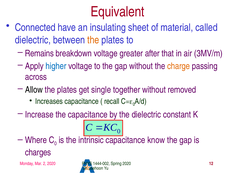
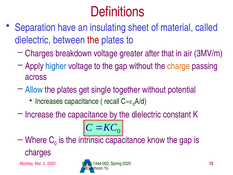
Equivalent: Equivalent -> Definitions (117, 12)
Connected: Connected -> Separation (35, 28)
the colour: orange -> red (93, 40)
Remains: Remains -> Charges (39, 53)
Allow colour: black -> blue (34, 90)
removed: removed -> potential (182, 90)
